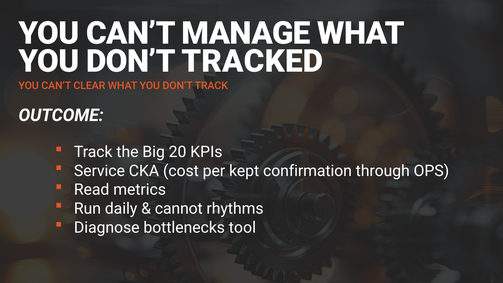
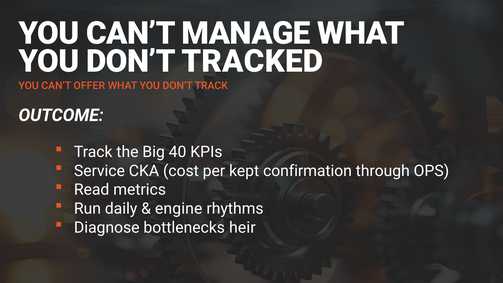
CLEAR: CLEAR -> OFFER (89, 86)
20: 20 -> 40 (178, 152)
cannot: cannot -> engine (179, 209)
tool: tool -> heir (242, 227)
